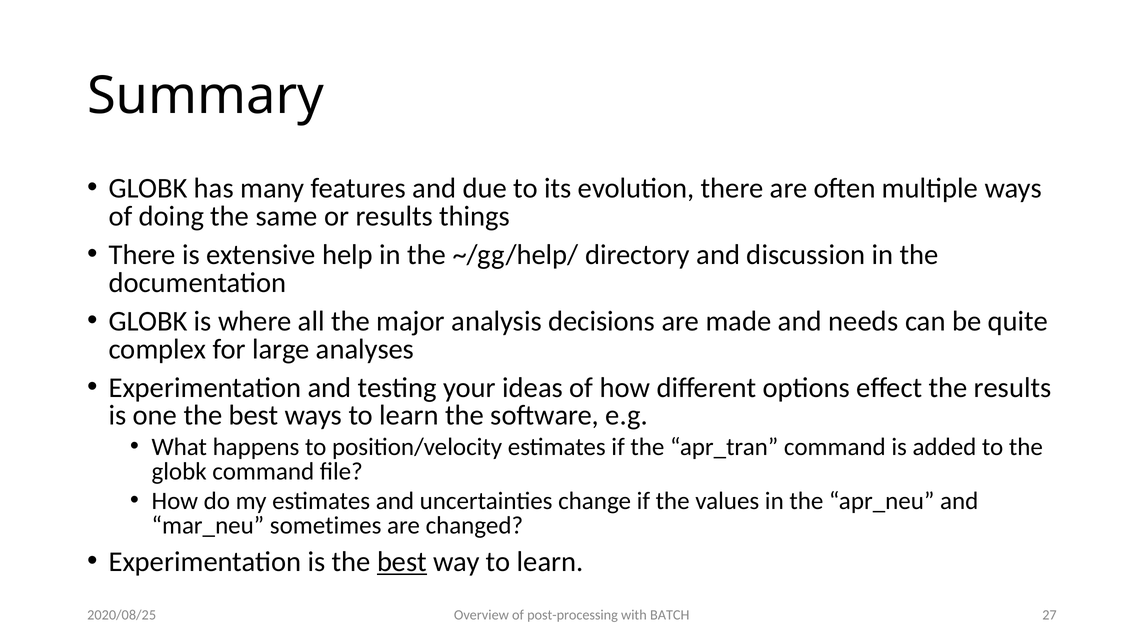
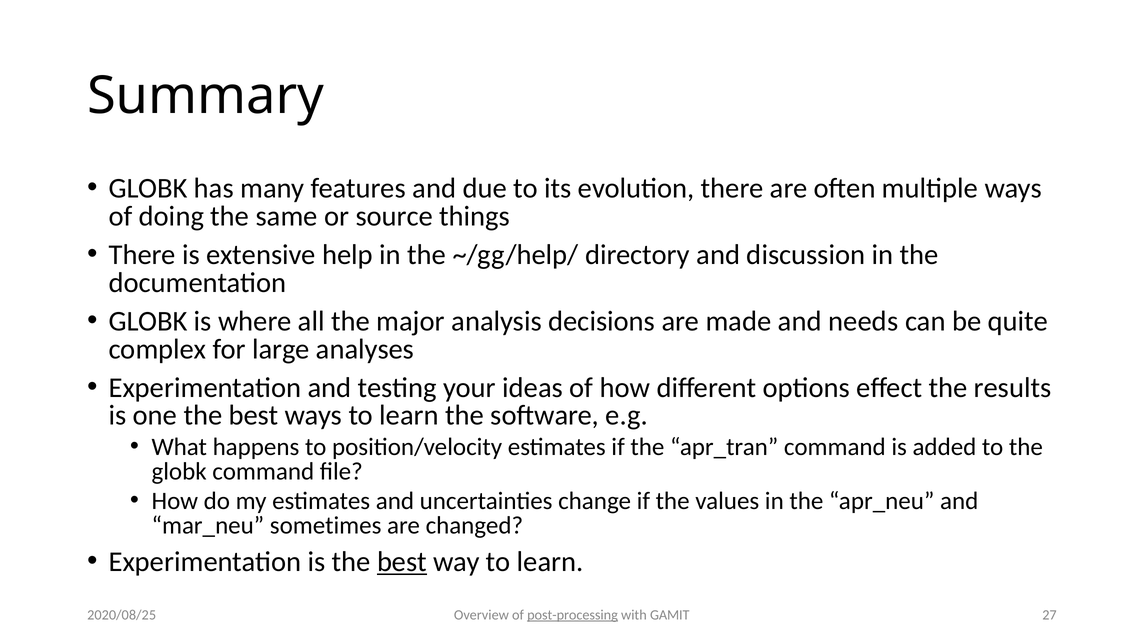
or results: results -> source (394, 216)
post-processing underline: none -> present (573, 614)
BATCH: BATCH -> GAMIT (670, 614)
